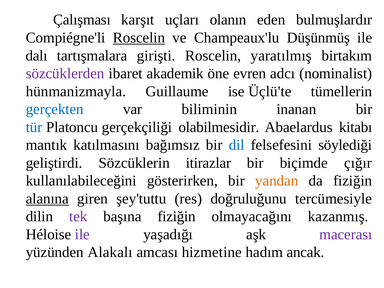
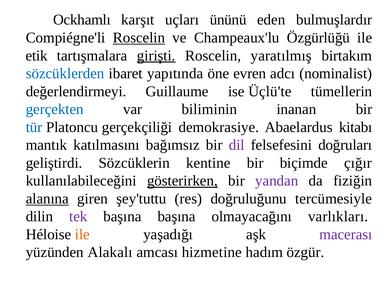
Çalışması: Çalışması -> Ockhamlı (82, 20)
olanın: olanın -> ününü (228, 20)
Düşünmüş: Düşünmüş -> Özgürlüğü (318, 38)
dalı: dalı -> etik (37, 56)
girişti underline: none -> present (156, 56)
sözcüklerden colour: purple -> blue (65, 73)
akademik: akademik -> yapıtında (175, 73)
hünmanizmayla: hünmanizmayla -> değerlendirmeyi (76, 91)
olabilmesidir: olabilmesidir -> demokrasiye (219, 127)
dil colour: blue -> purple (237, 145)
söylediği: söylediği -> doğruları (345, 145)
itirazlar: itirazlar -> kentine (208, 163)
gösterirken underline: none -> present (182, 181)
yandan colour: orange -> purple (277, 181)
başına fiziğin: fiziğin -> başına (177, 217)
kazanmış: kazanmış -> varlıkları (338, 217)
ile colour: purple -> orange (82, 234)
ancak: ancak -> özgür (306, 252)
